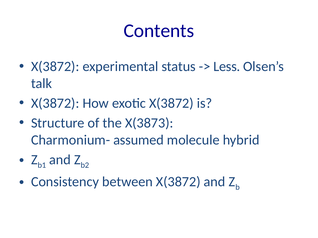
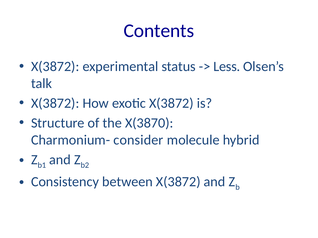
X(3873: X(3873 -> X(3870 (149, 123)
assumed: assumed -> consider (138, 140)
